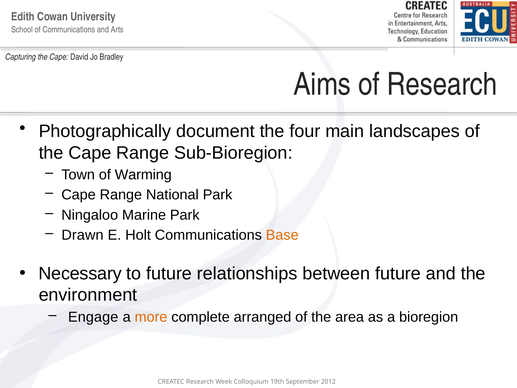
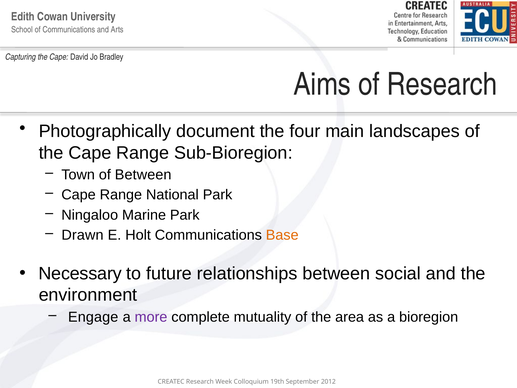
of Warming: Warming -> Between (143, 175)
between future: future -> social (398, 273)
more colour: orange -> purple (151, 317)
arranged: arranged -> mutuality (262, 317)
